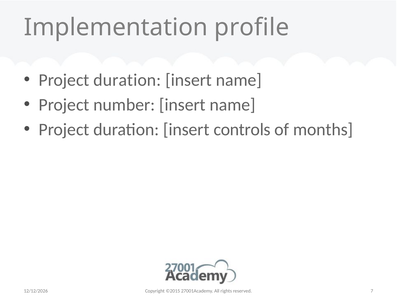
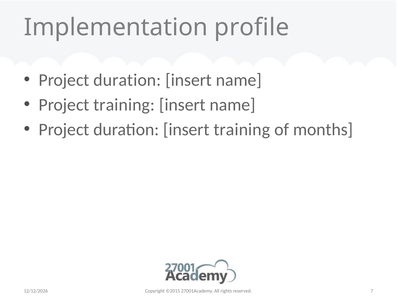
Project number: number -> training (124, 105)
insert controls: controls -> training (242, 129)
